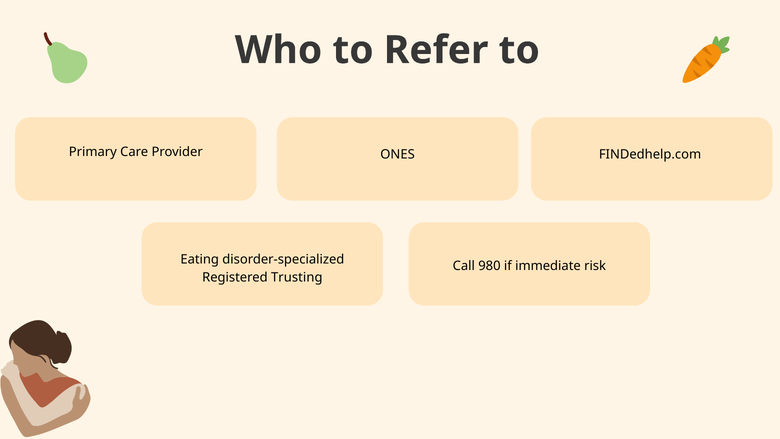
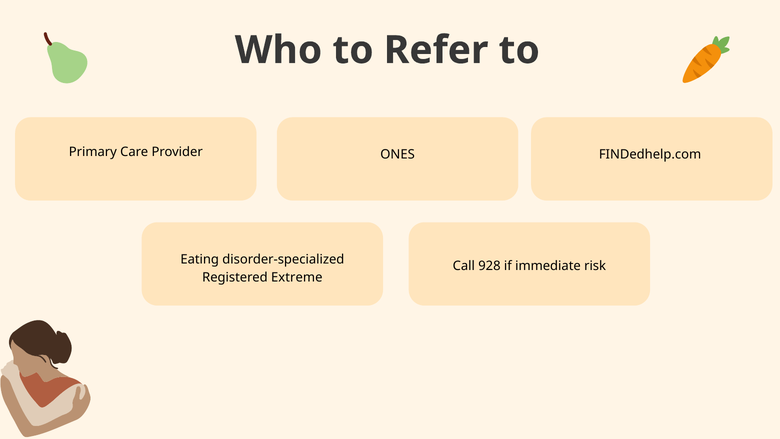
980: 980 -> 928 (489, 266)
Trusting: Trusting -> Extreme (297, 277)
